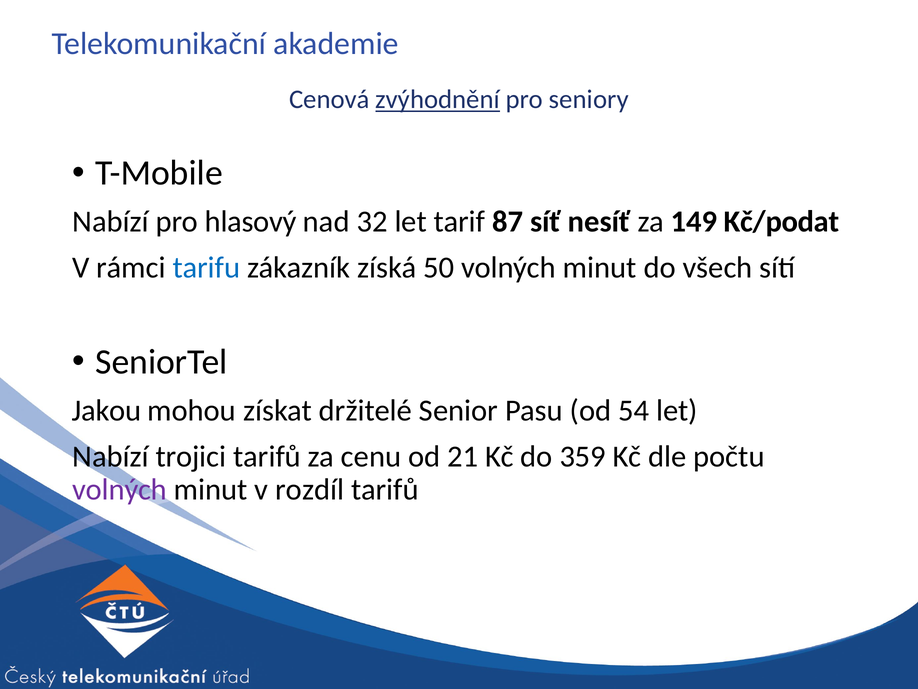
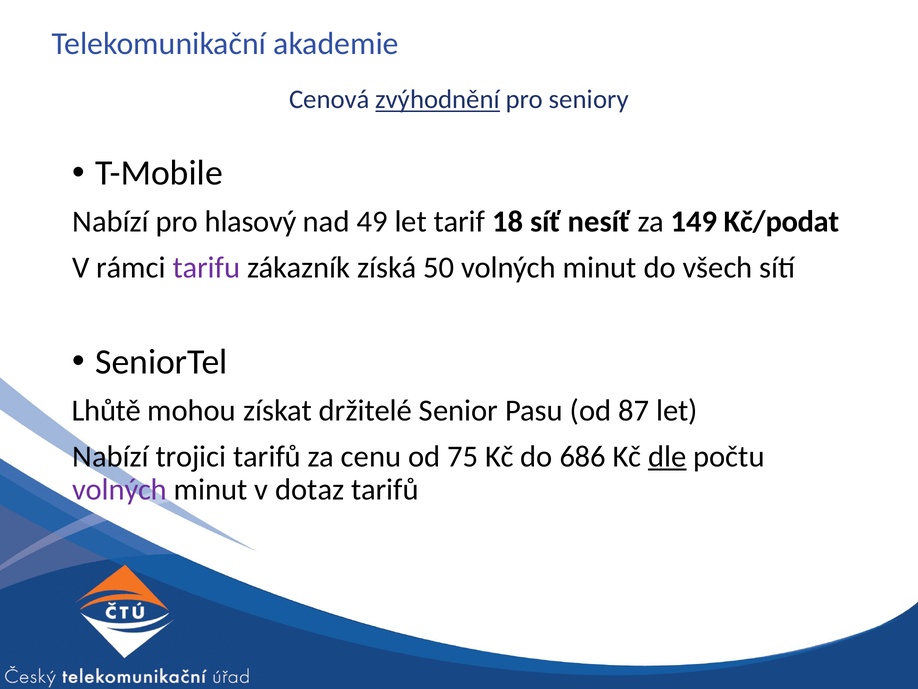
32: 32 -> 49 (372, 222)
87: 87 -> 18 (508, 222)
tarifu colour: blue -> purple (206, 267)
Jakou: Jakou -> Lhůtě (106, 410)
54: 54 -> 87 (634, 410)
21: 21 -> 75 (463, 456)
359: 359 -> 686 (583, 456)
dle underline: none -> present (667, 456)
rozdíl: rozdíl -> dotaz (310, 489)
